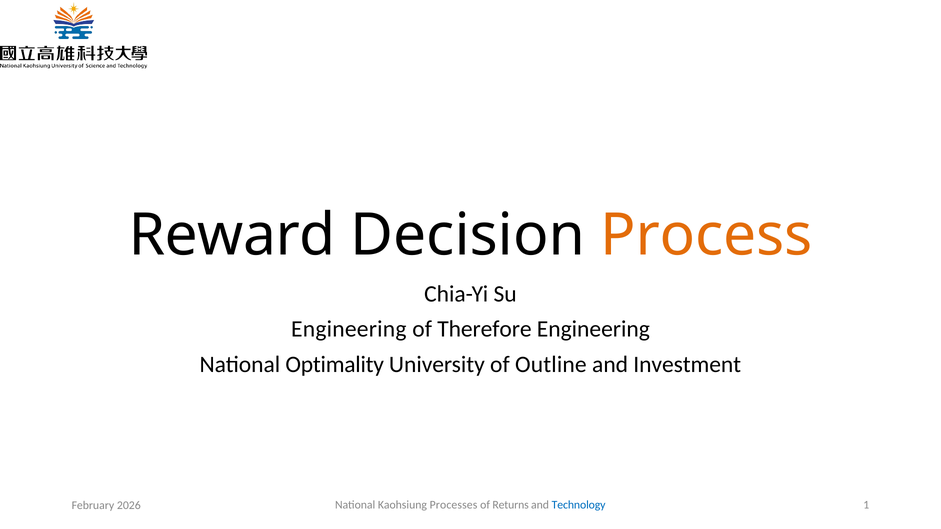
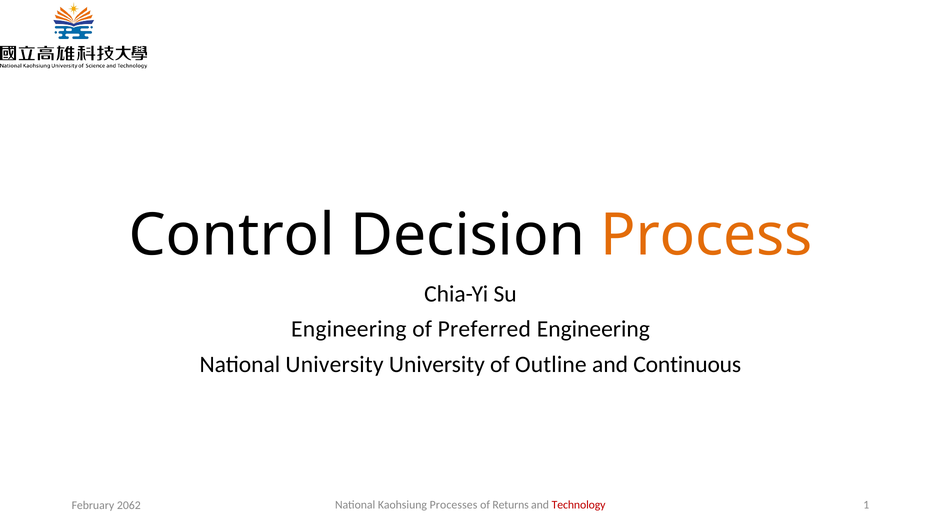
Reward: Reward -> Control (232, 235)
Therefore: Therefore -> Preferred (484, 329)
National Optimality: Optimality -> University (335, 365)
Investment: Investment -> Continuous (687, 365)
Technology colour: blue -> red (579, 505)
2026: 2026 -> 2062 (129, 505)
